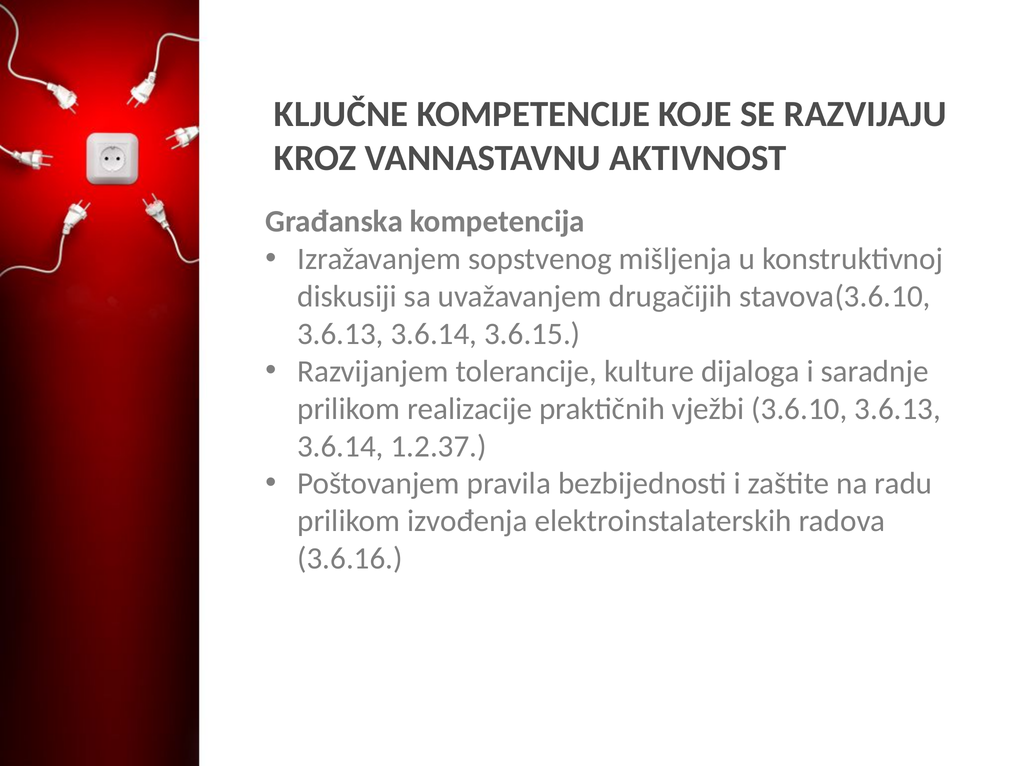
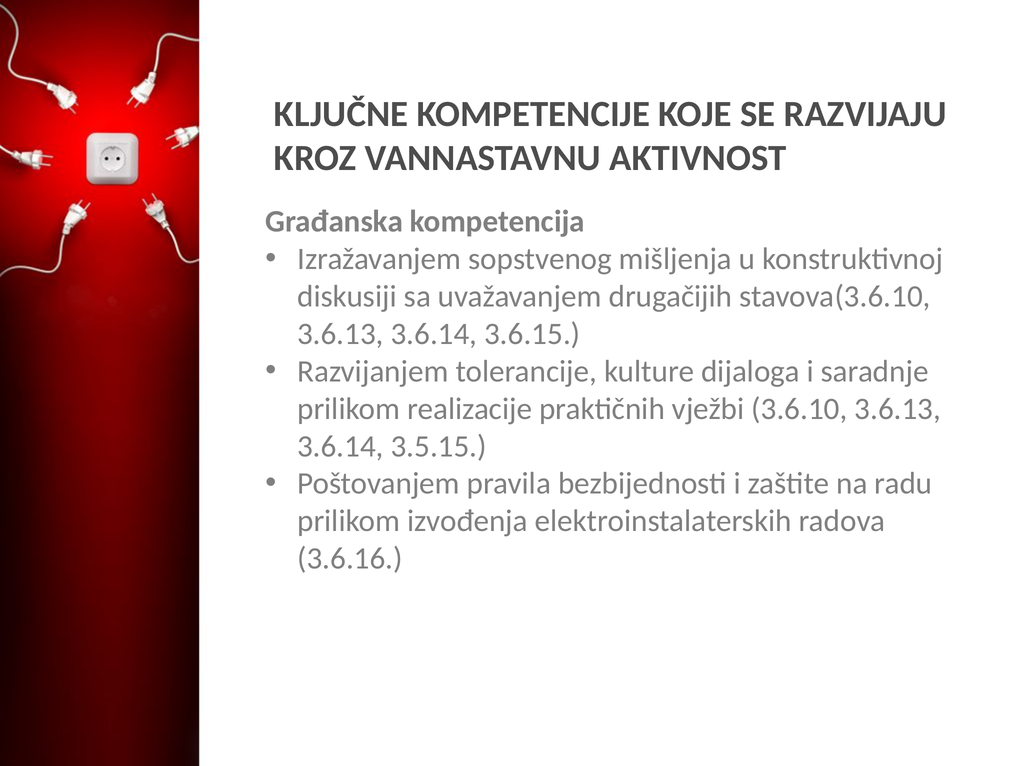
1.2.37: 1.2.37 -> 3.5.15 (439, 446)
